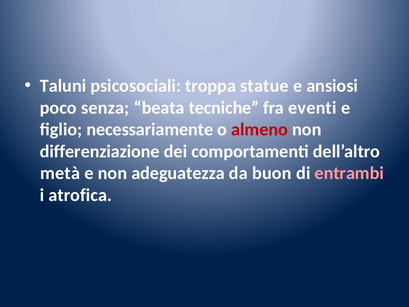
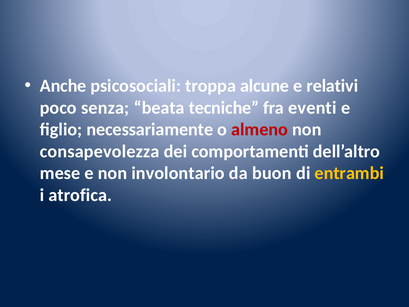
Taluni: Taluni -> Anche (63, 86)
statue: statue -> alcune (265, 86)
ansiosi: ansiosi -> relativi (332, 86)
differenziazione: differenziazione -> consapevolezza (100, 151)
metà: metà -> mese (60, 173)
adeguatezza: adeguatezza -> involontario (178, 173)
entrambi colour: pink -> yellow (349, 173)
